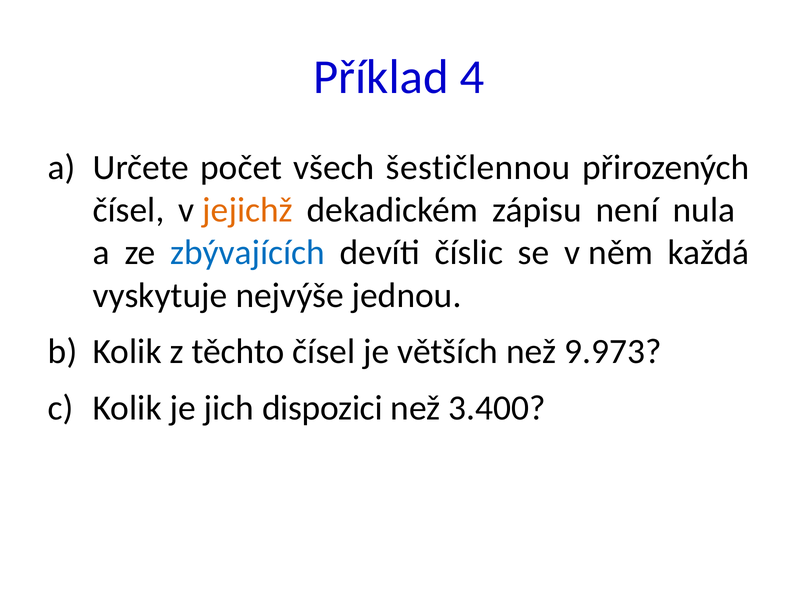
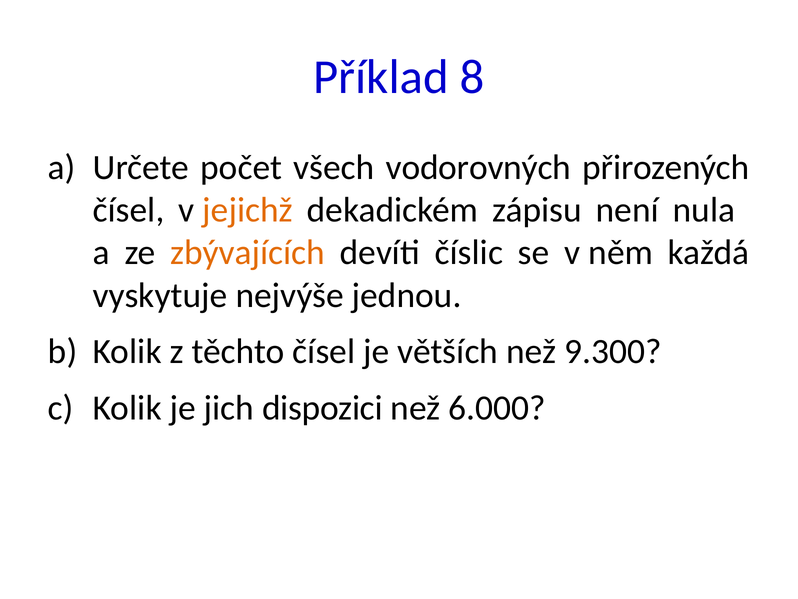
4: 4 -> 8 (472, 77)
šestičlennou: šestičlennou -> vodorovných (478, 167)
zbývajících colour: blue -> orange (248, 253)
9.973: 9.973 -> 9.300 (613, 351)
3.400: 3.400 -> 6.000 (497, 408)
